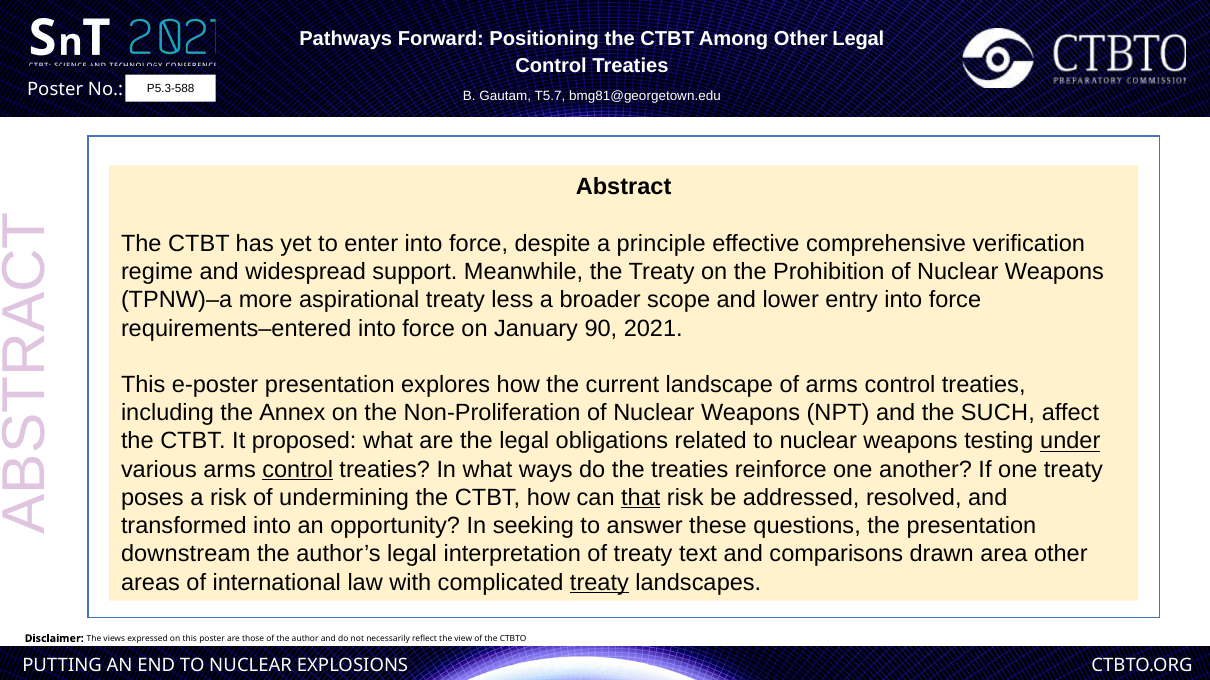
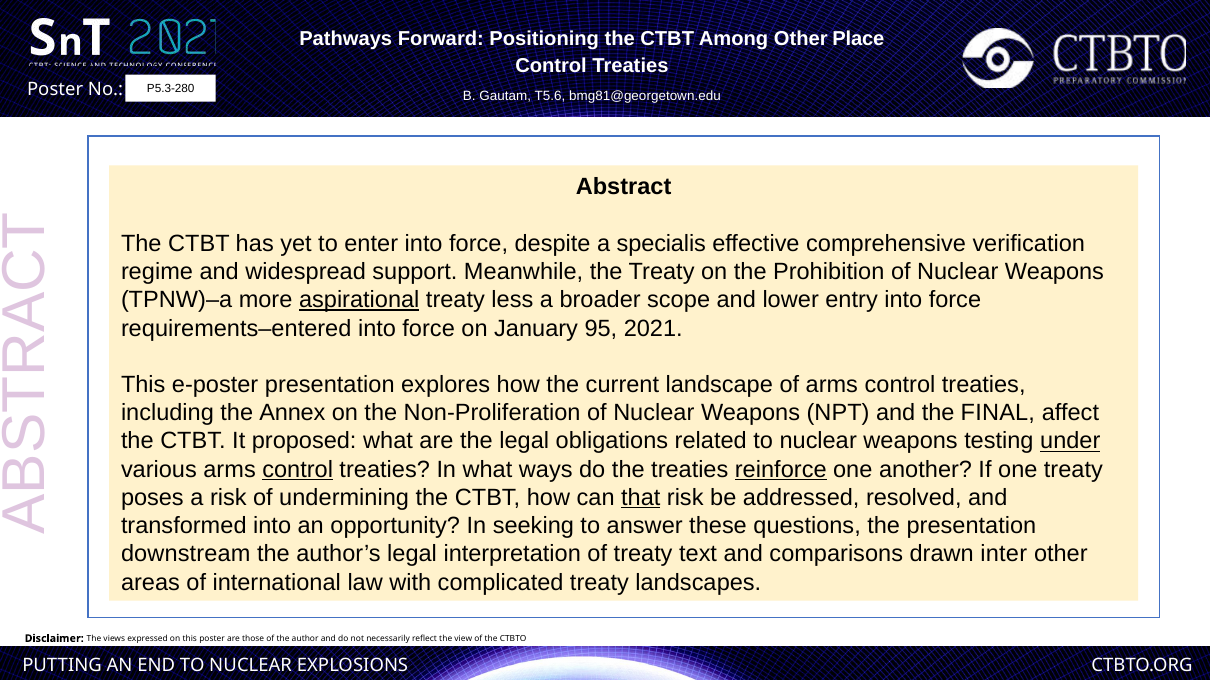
Other Legal: Legal -> Place (858, 39)
P5.3-588: P5.3-588 -> P5.3-280 (171, 89)
T5.7: T5.7 -> T5.6 (550, 96)
principle: principle -> specialis (661, 244)
aspirational underline: none -> present (359, 300)
90: 90 -> 95 (601, 329)
SUCH: SUCH -> FINAL (998, 413)
reinforce underline: none -> present (781, 470)
area: area -> inter (1004, 555)
treaty underline: present -> none (599, 583)
